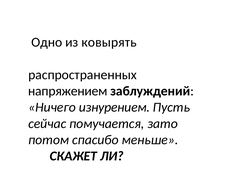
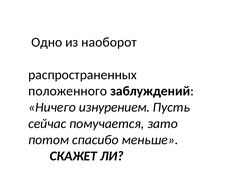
ковырять: ковырять -> наоборот (109, 42)
напряжением: напряжением -> положенного (68, 91)
